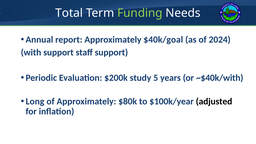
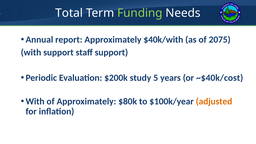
$40k/goal: $40k/goal -> $40k/with (163, 40)
2024: 2024 -> 2075 (220, 40)
~$40k/with: ~$40k/with -> ~$40k/cost (220, 78)
Long: Long -> With (35, 101)
adjusted colour: black -> orange (214, 101)
